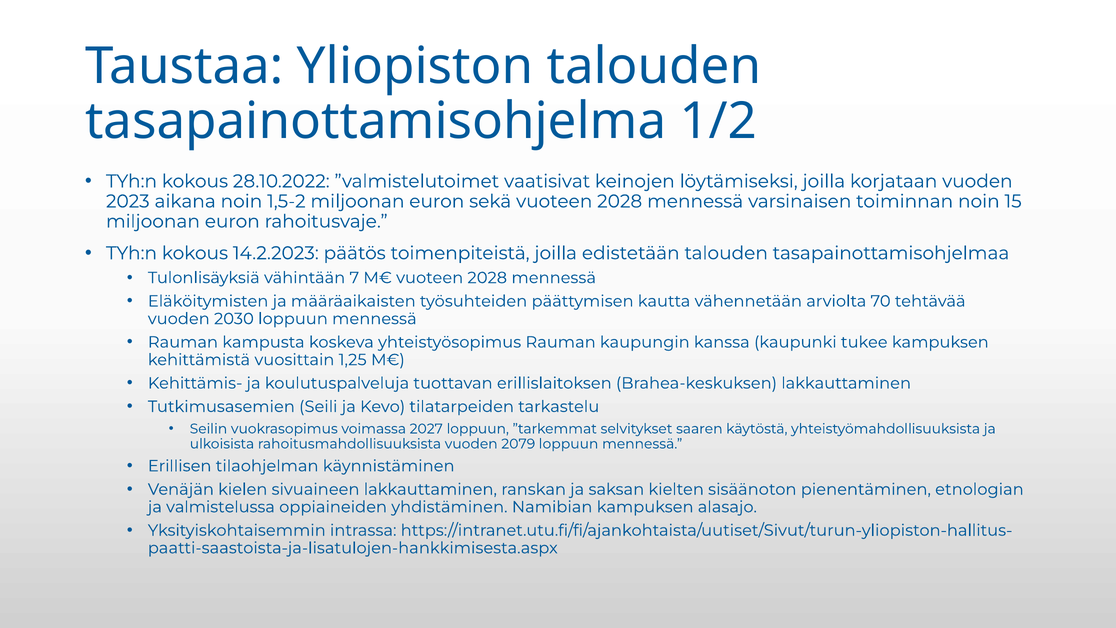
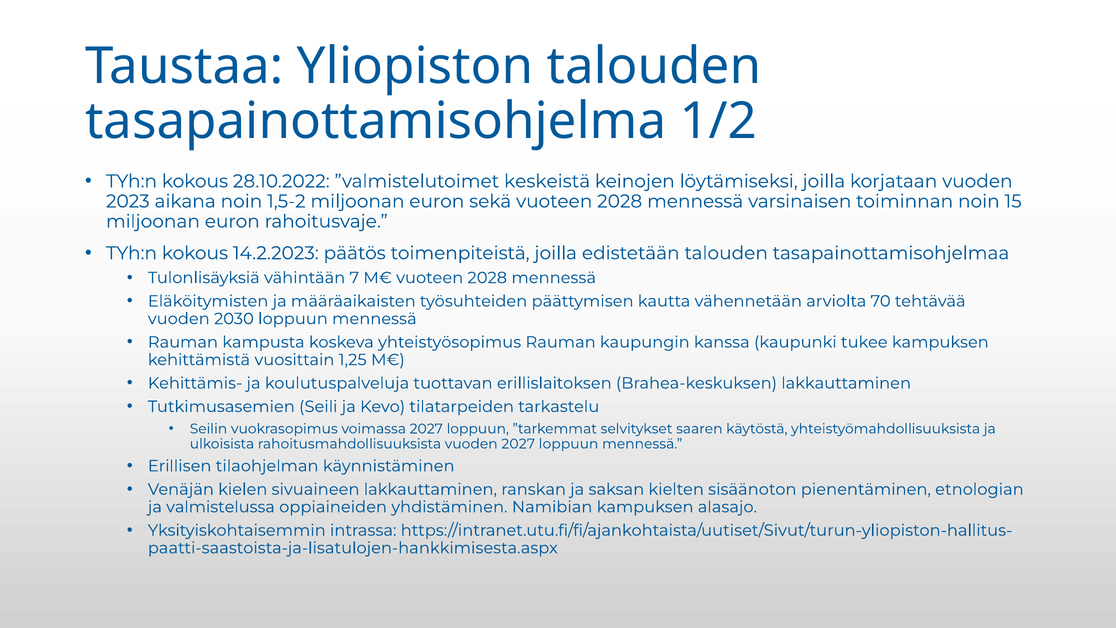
vaatisivat: vaatisivat -> keskeistä (547, 181)
vuoden 2079: 2079 -> 2027 (518, 444)
